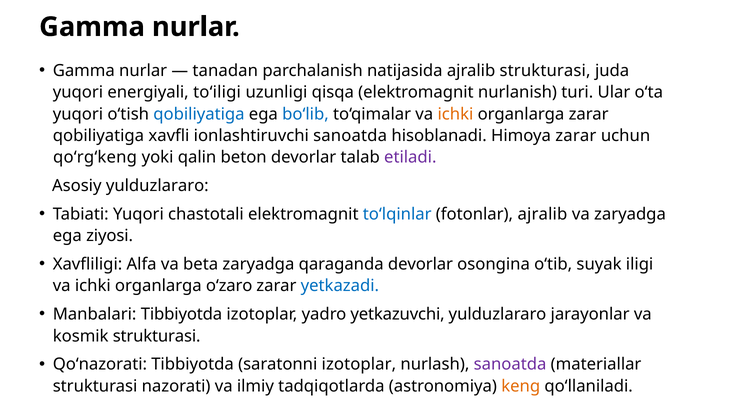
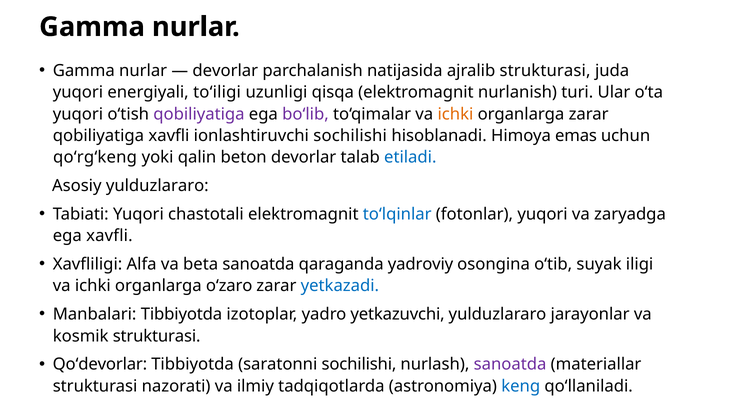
tanadan: tanadan -> devorlar (225, 71)
qobiliyatiga colour: blue -> purple (199, 114)
bo‘lib colour: blue -> purple (305, 114)
ionlashtiruvchi sanoatda: sanoatda -> sochilishi (350, 136)
Himoya zarar: zarar -> emas (576, 136)
etiladi colour: purple -> blue (410, 157)
fotonlar ajralib: ajralib -> yuqori (543, 214)
ega ziyosi: ziyosi -> xavfli (109, 236)
beta zaryadga: zaryadga -> sanoatda (258, 264)
qaraganda devorlar: devorlar -> yadroviy (421, 264)
Qo‘nazorati: Qo‘nazorati -> Qo‘devorlar (100, 365)
saratonni izotoplar: izotoplar -> sochilishi (359, 365)
keng colour: orange -> blue (521, 386)
